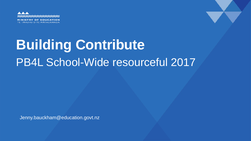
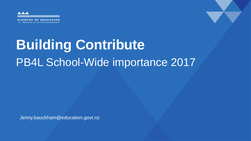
resourceful: resourceful -> importance (140, 62)
